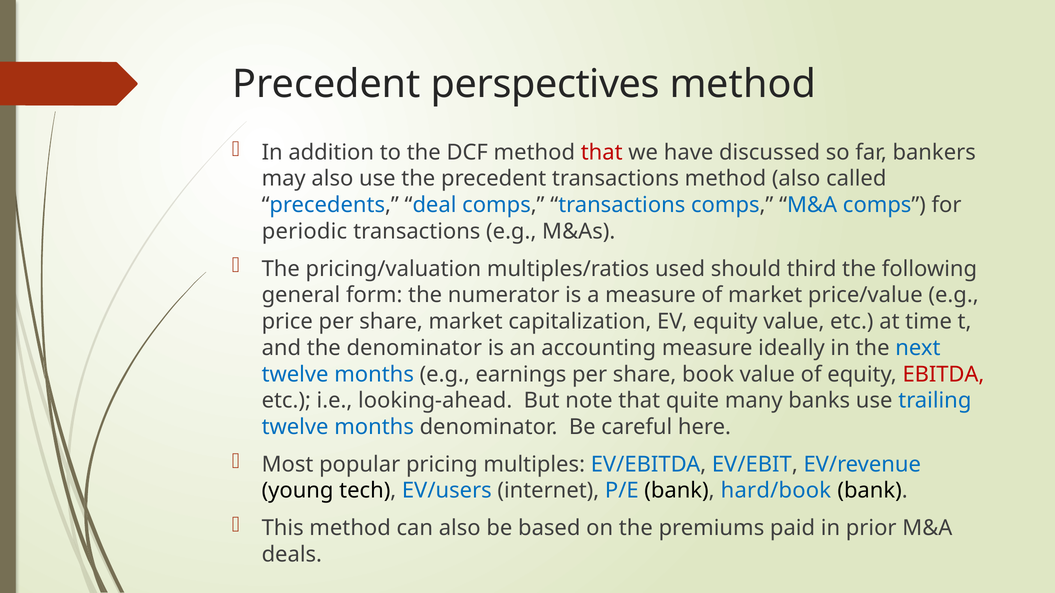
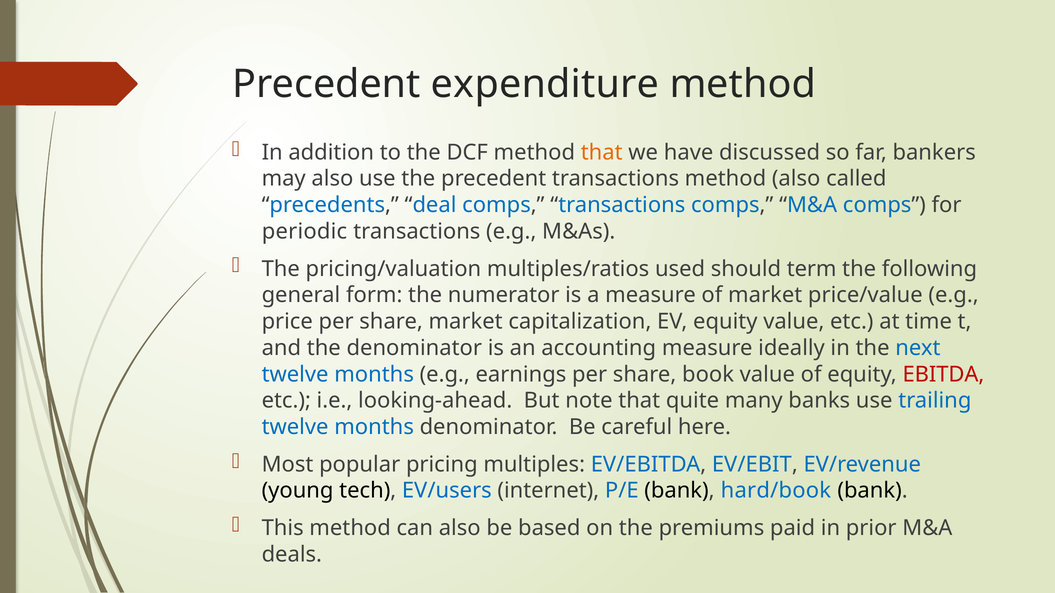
perspectives: perspectives -> expenditure (545, 84)
that colour: red -> orange (602, 152)
third: third -> term (812, 269)
